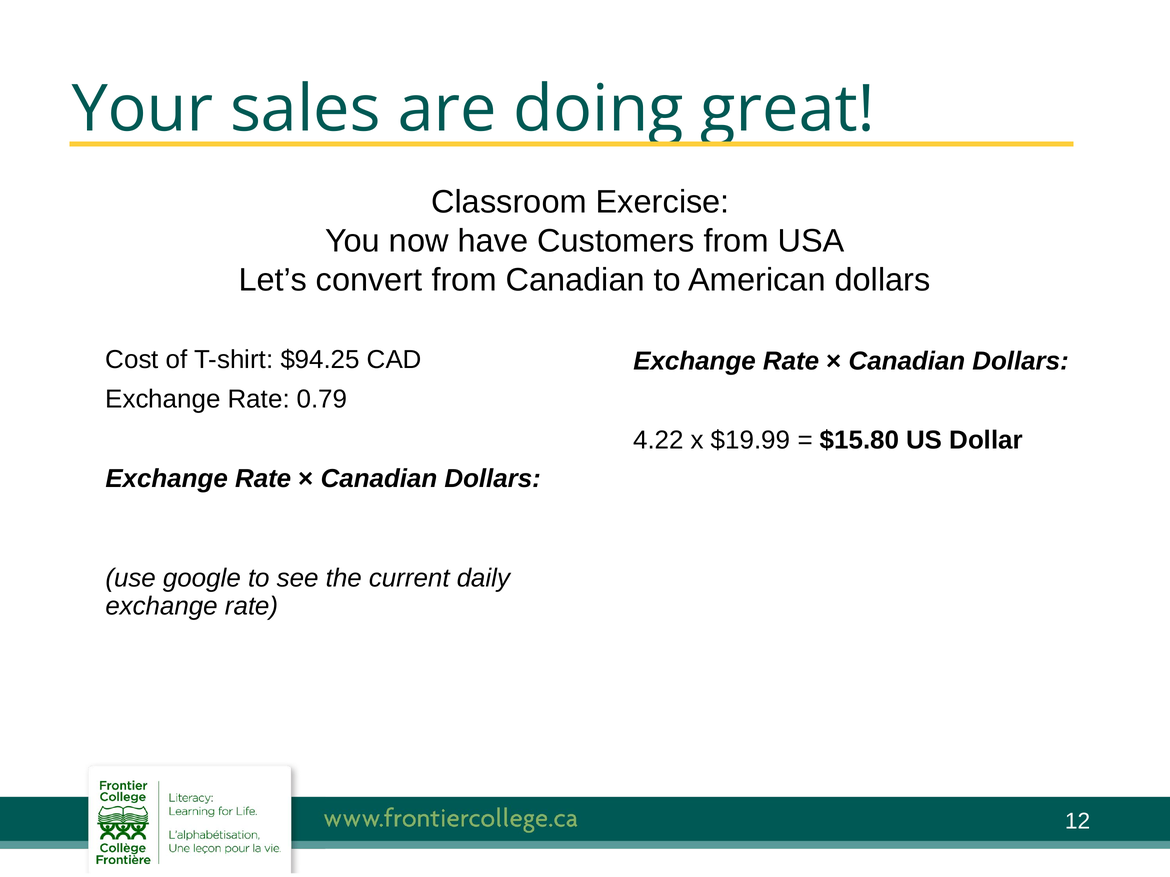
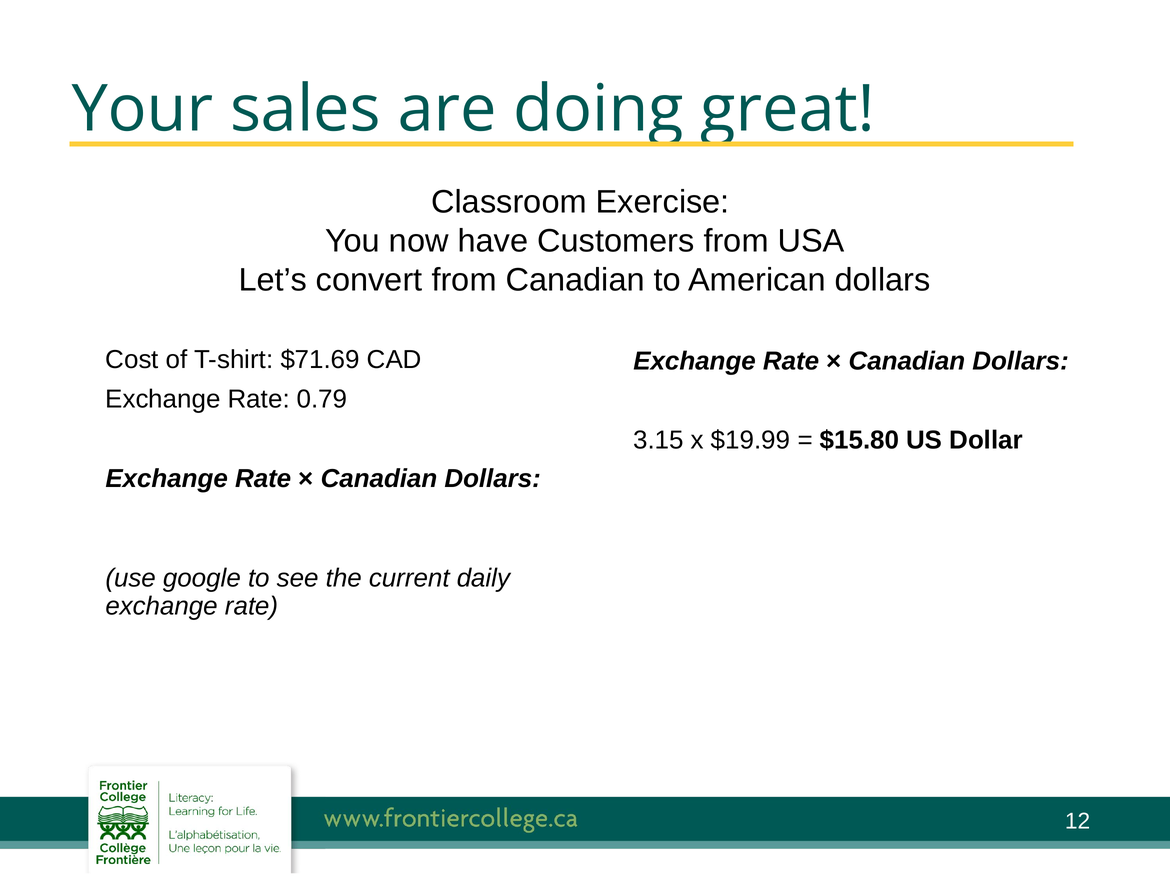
$94.25: $94.25 -> $71.69 (320, 360)
4.22: 4.22 -> 3.15 (659, 441)
